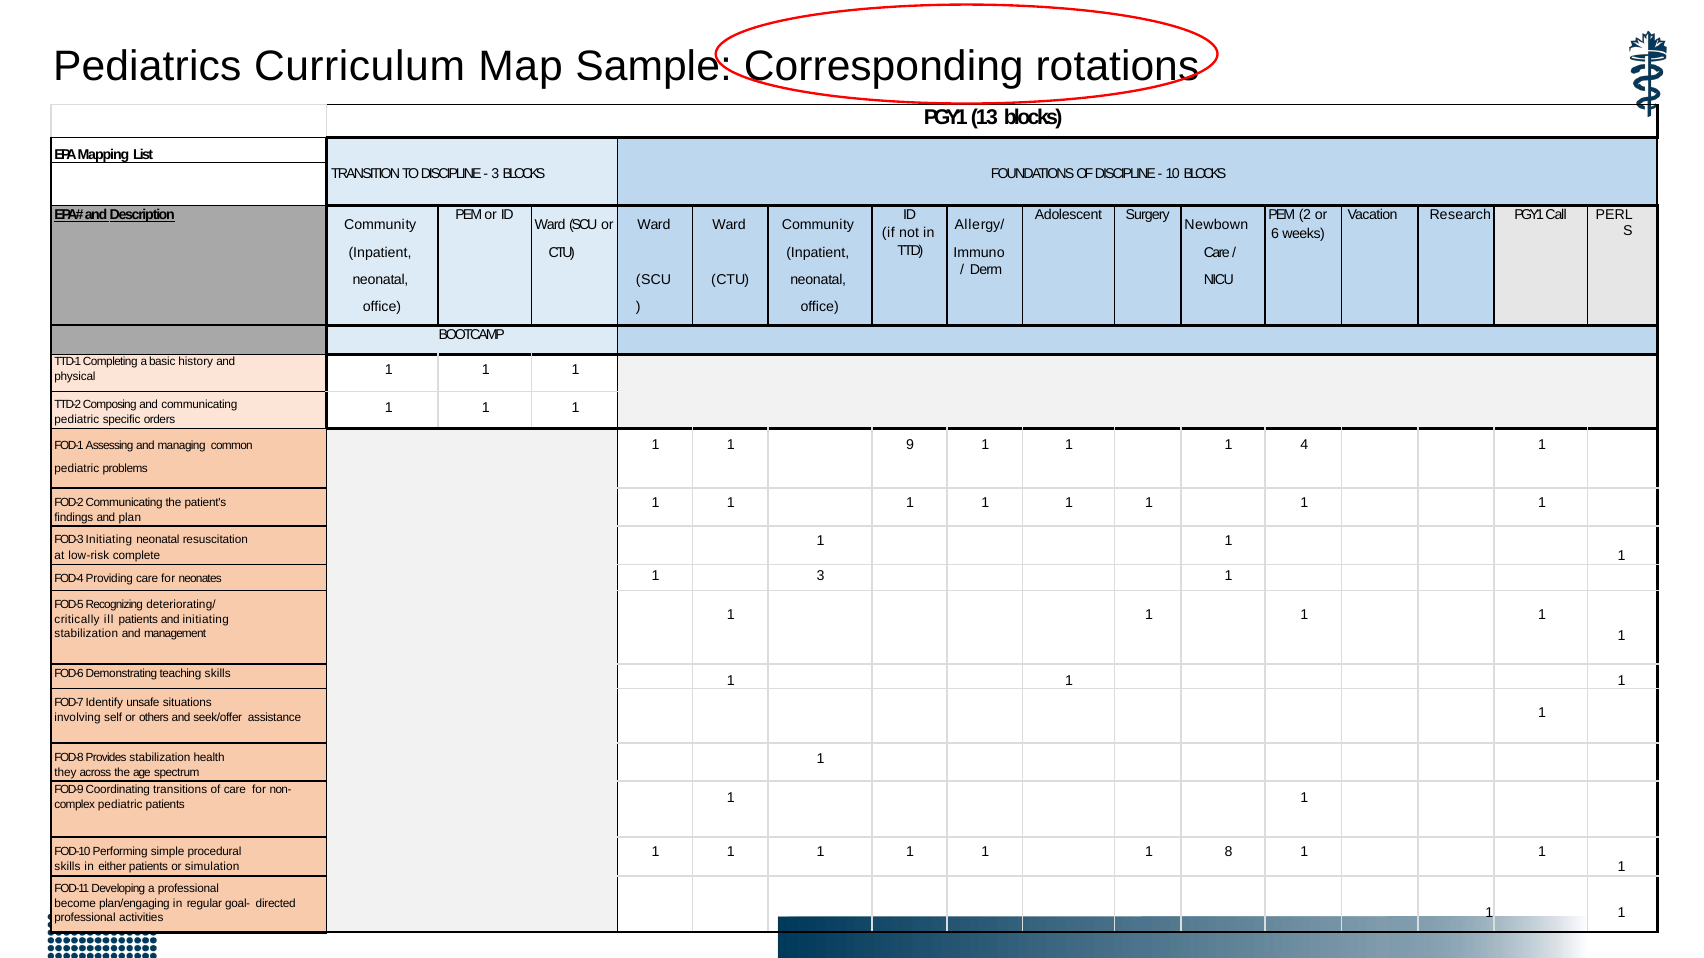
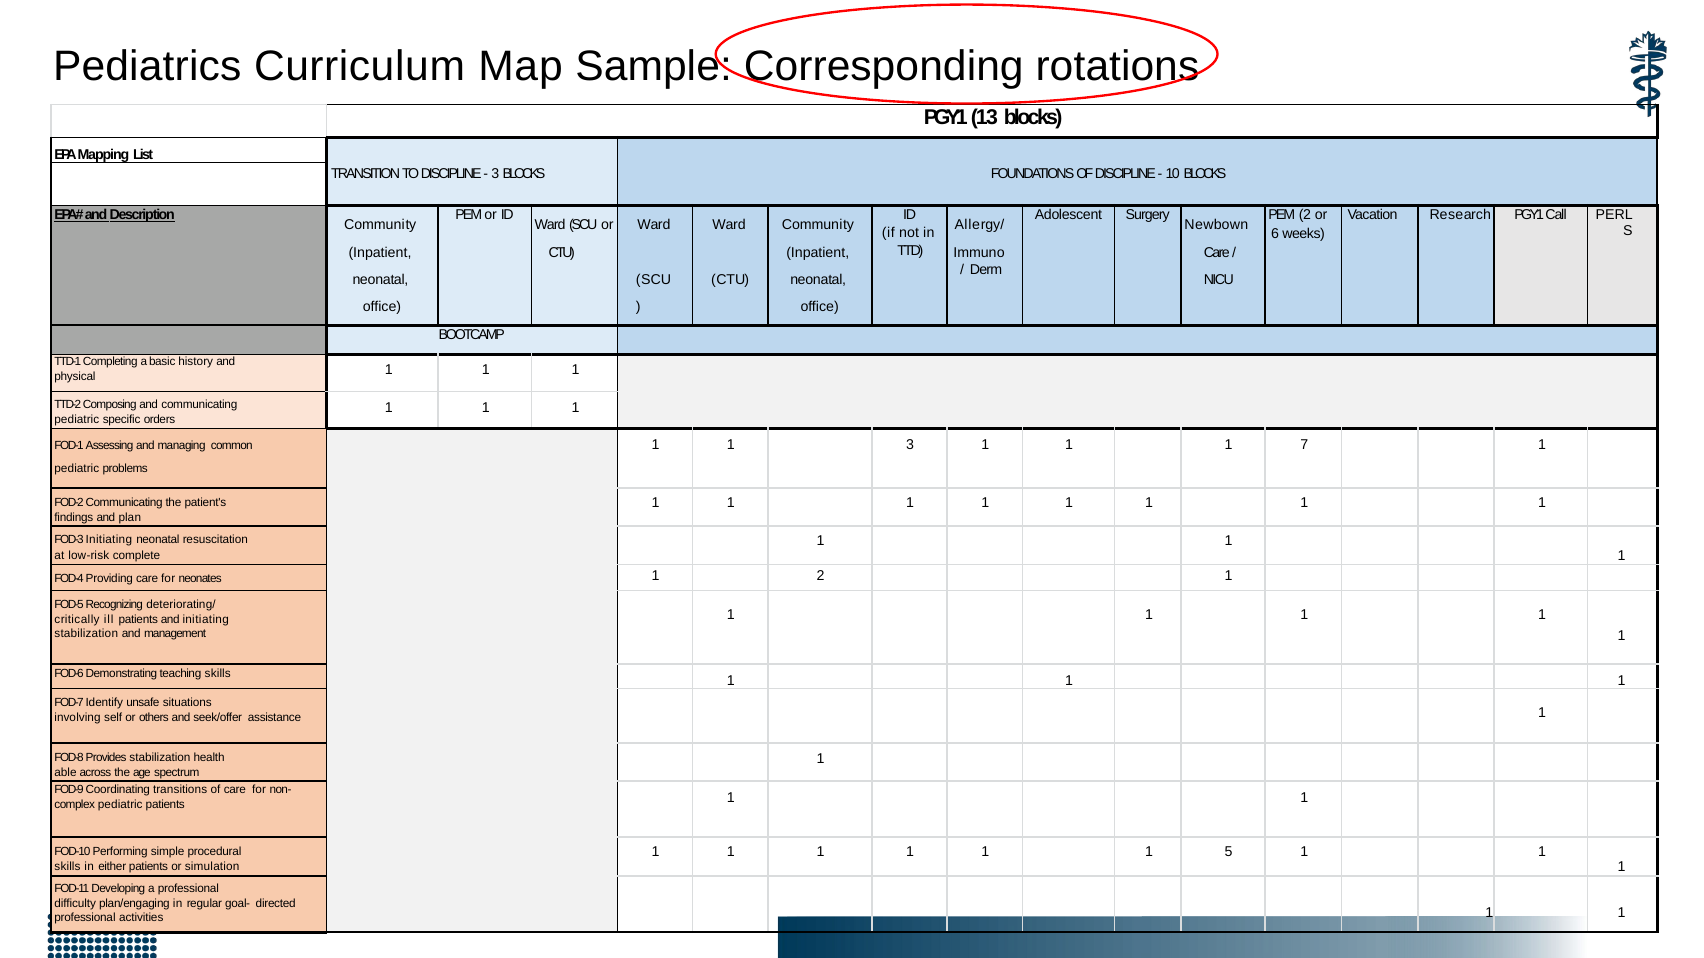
1 9: 9 -> 3 (910, 445)
4: 4 -> 7 (1304, 445)
1 3: 3 -> 2 (820, 576)
they: they -> able (66, 773)
8: 8 -> 5 (1228, 853)
become: become -> difficulty (75, 904)
